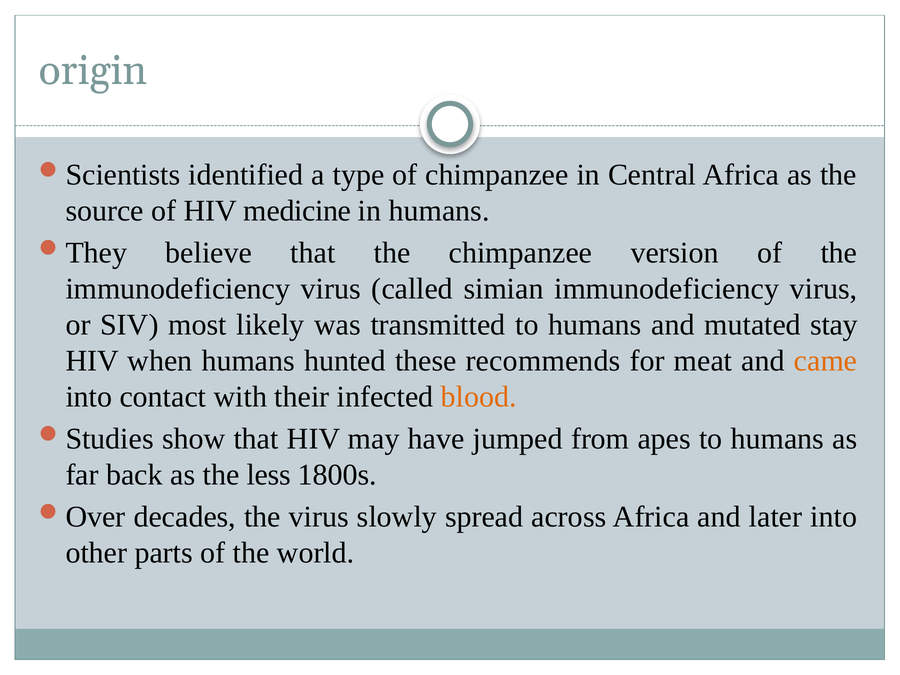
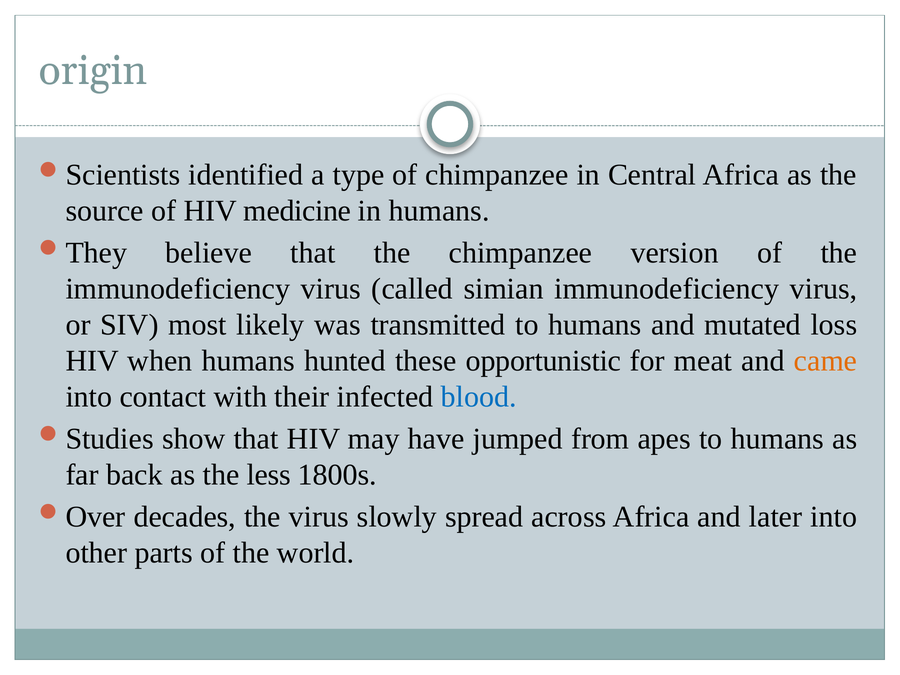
stay: stay -> loss (834, 325)
recommends: recommends -> opportunistic (543, 361)
blood colour: orange -> blue (479, 397)
